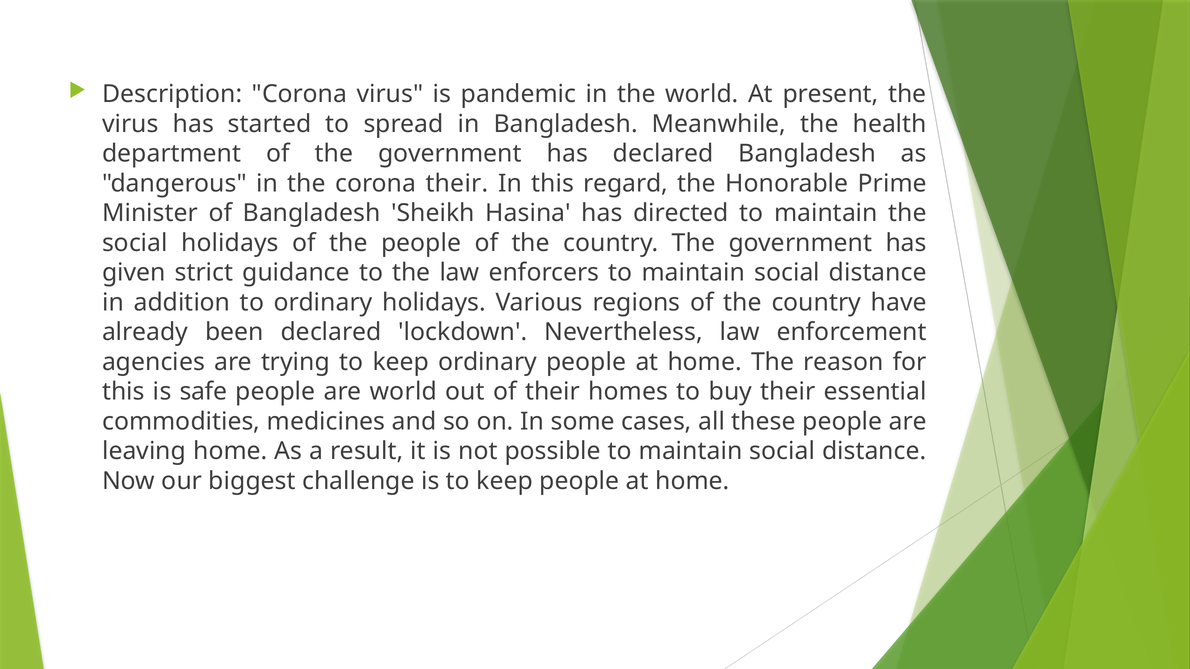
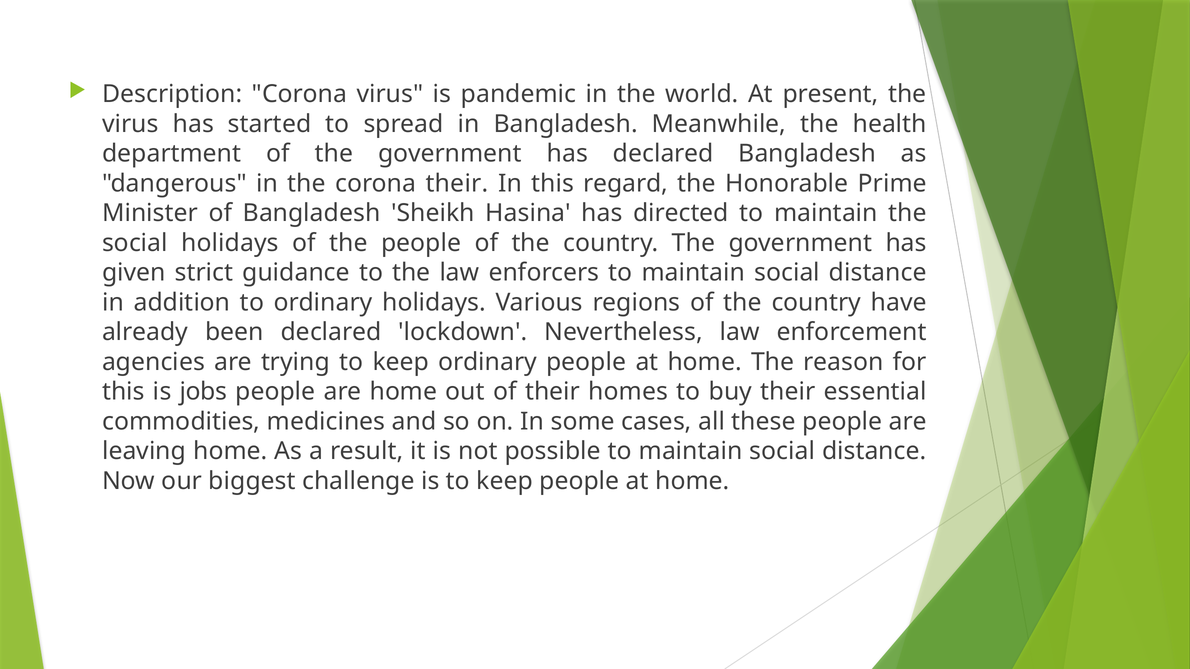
safe: safe -> jobs (203, 392)
are world: world -> home (403, 392)
